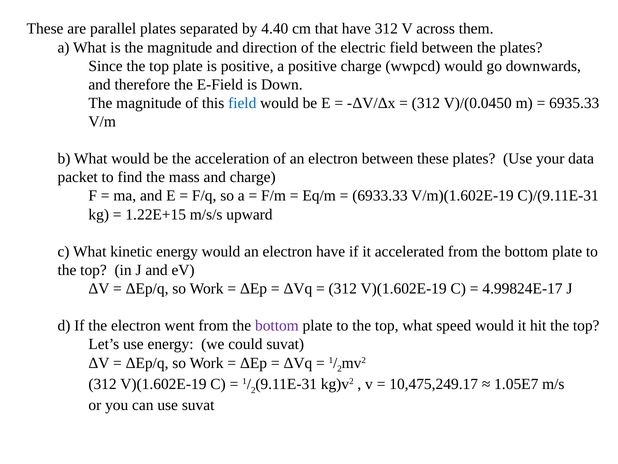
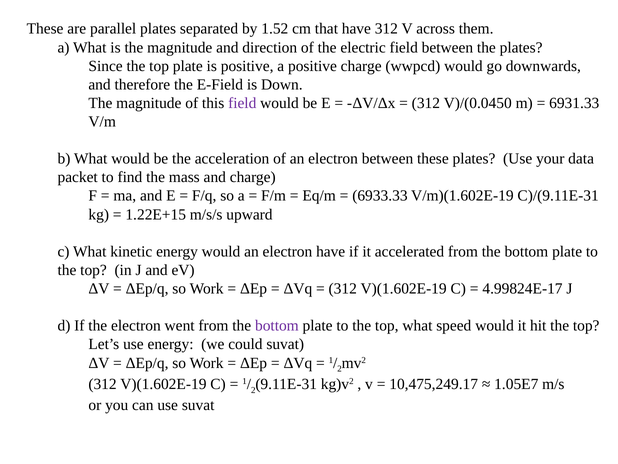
4.40: 4.40 -> 1.52 (275, 29)
field colour: blue -> purple (242, 103)
6935.33: 6935.33 -> 6931.33 (574, 103)
